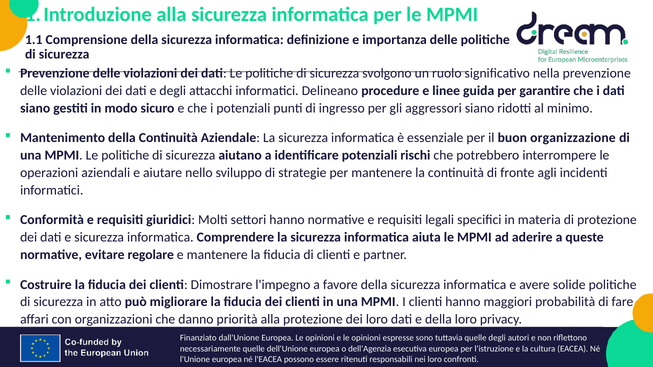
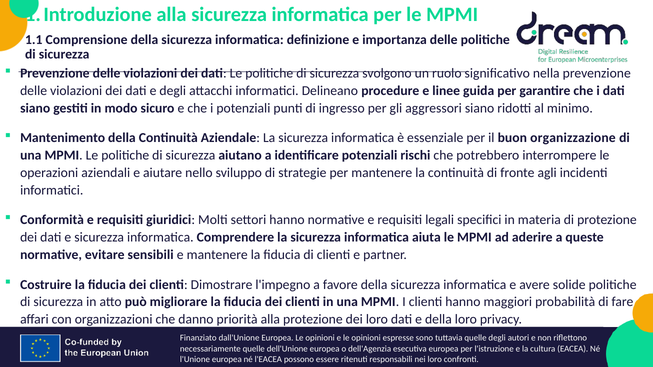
regolare: regolare -> sensibili (151, 255)
